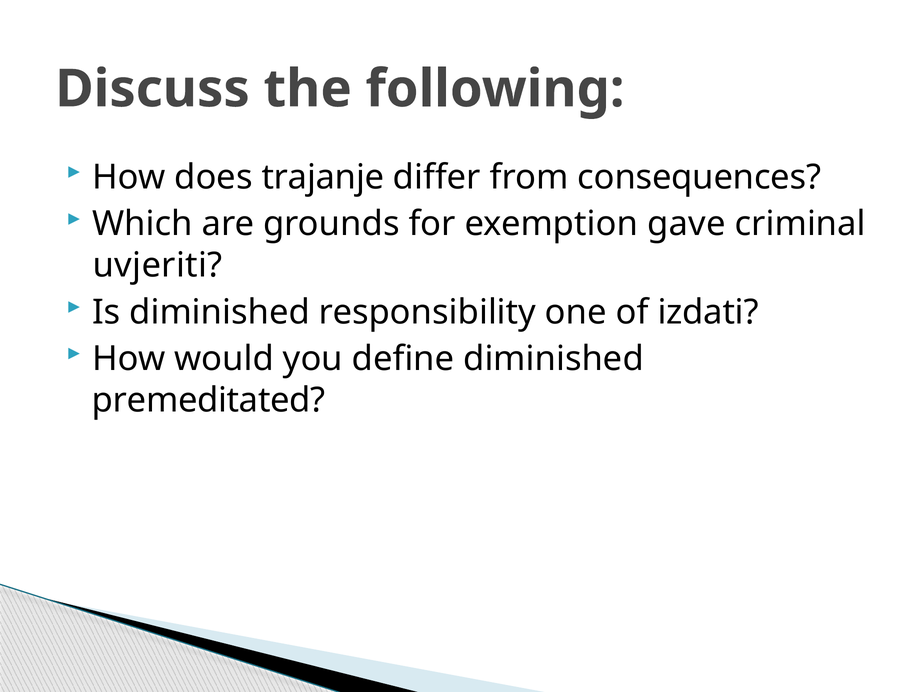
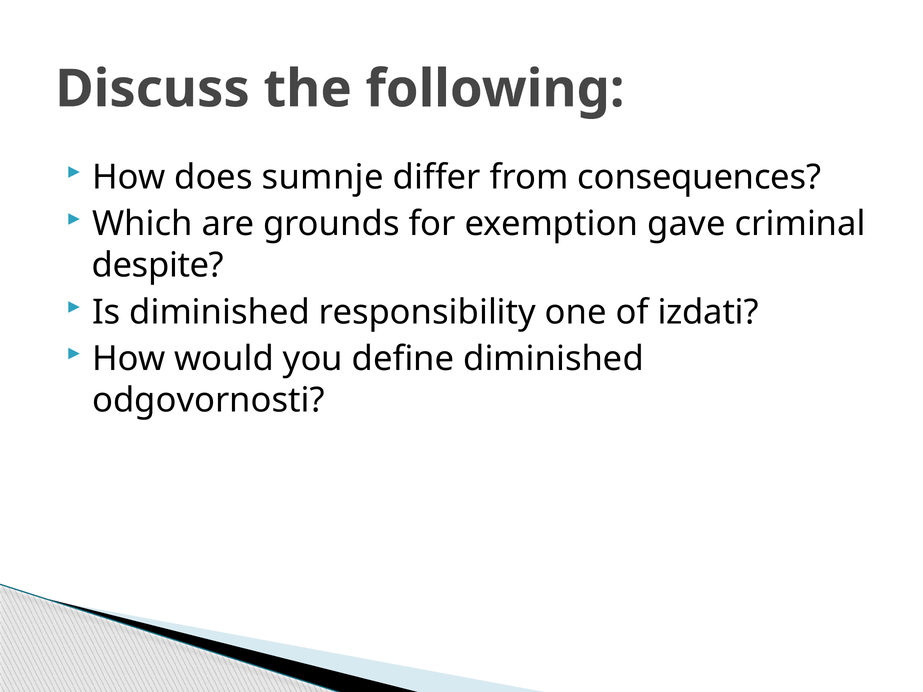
trajanje: trajanje -> sumnje (323, 177)
uvjeriti: uvjeriti -> despite (158, 266)
premeditated: premeditated -> odgovornosti (208, 401)
